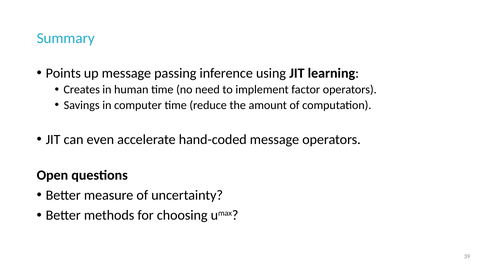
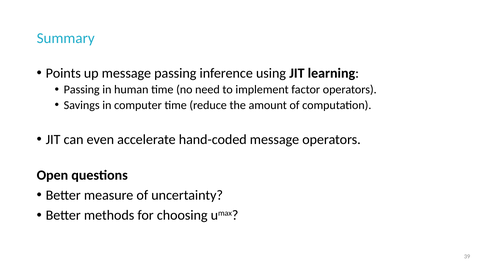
Creates: Creates -> Passing (82, 90)
